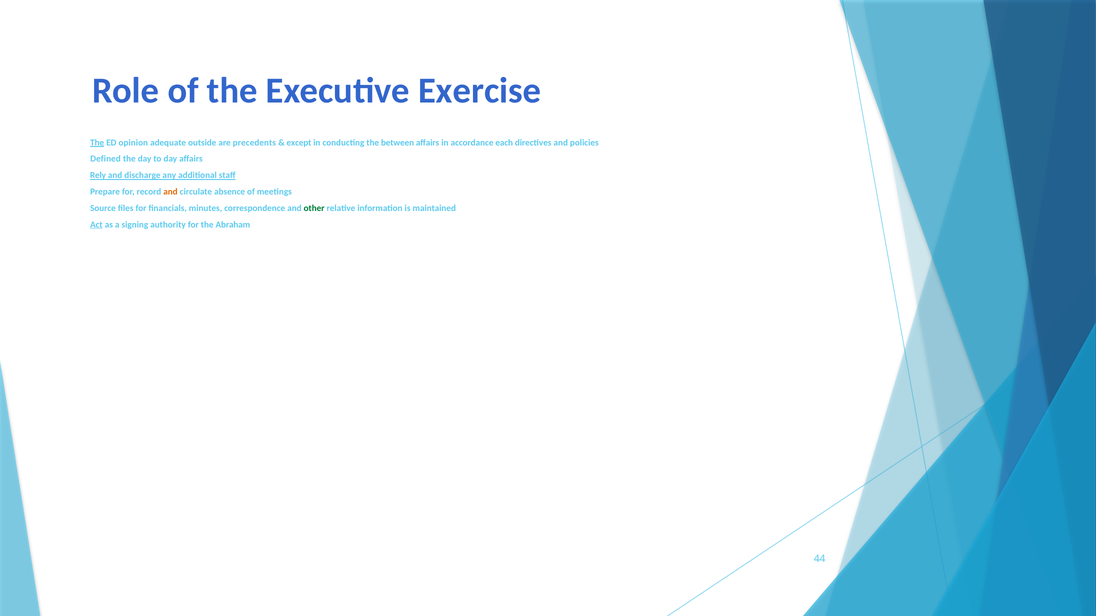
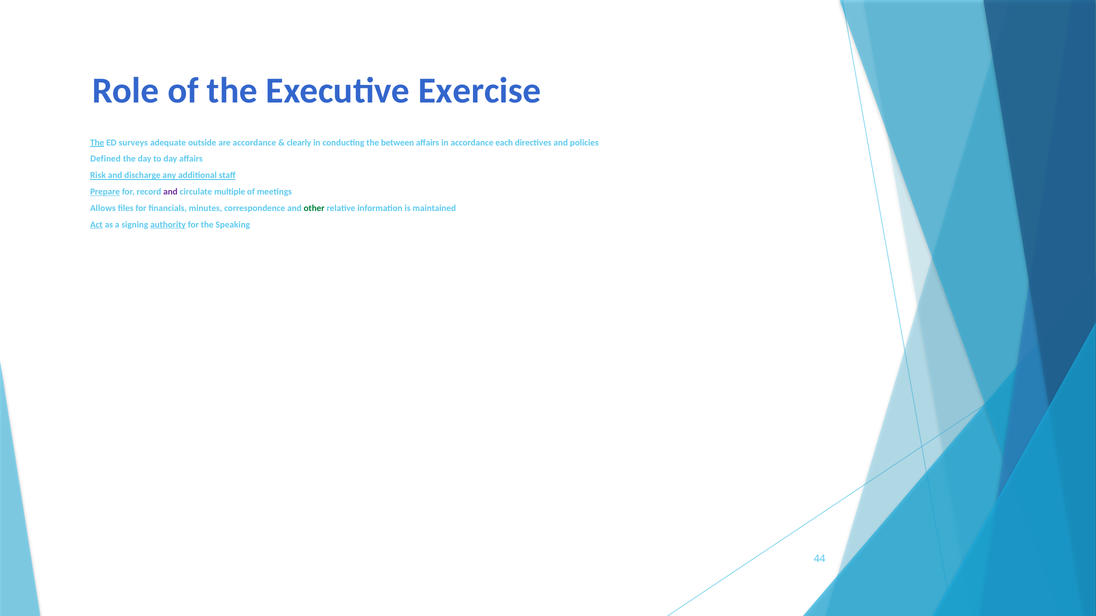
opinion: opinion -> surveys (133, 143)
are precedents: precedents -> accordance (254, 143)
except: except -> clearly (299, 143)
Rely: Rely -> Risk (98, 175)
Prepare underline: none -> present (105, 192)
and colour: orange -> purple (170, 192)
absence: absence -> multiple (230, 192)
Source: Source -> Allows (103, 208)
authority underline: none -> present (168, 225)
Abraham: Abraham -> Speaking (233, 225)
